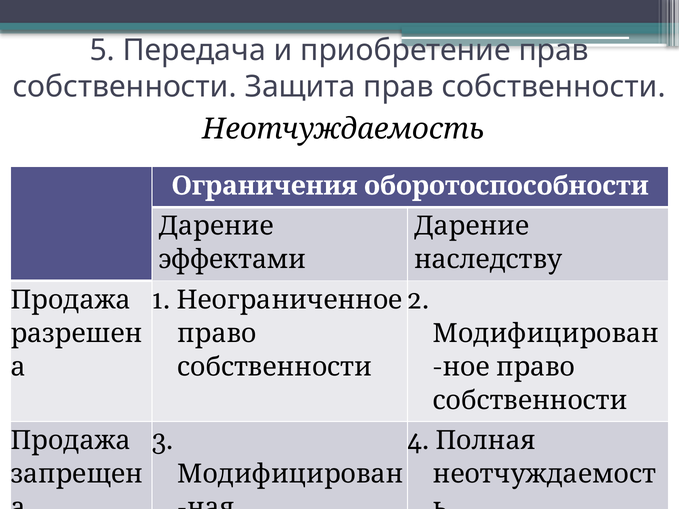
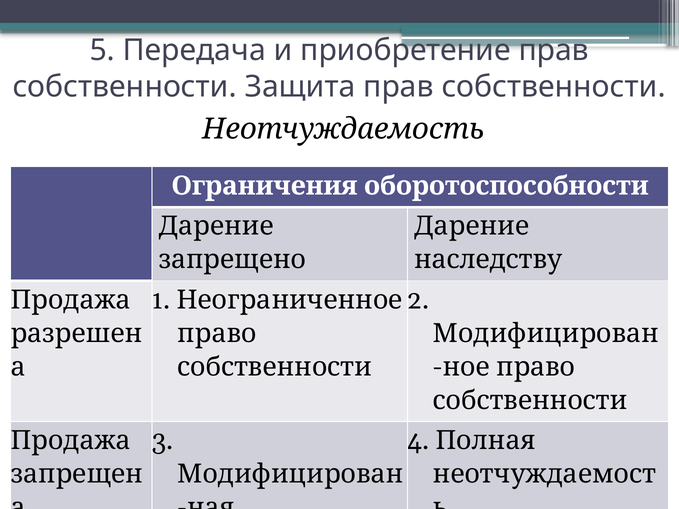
эффектами: эффектами -> запрещено (232, 260)
